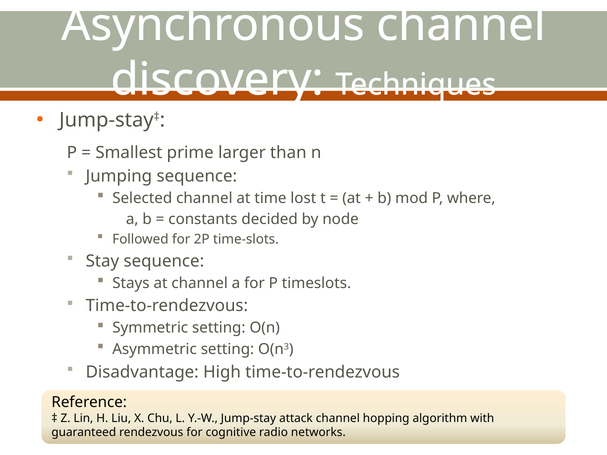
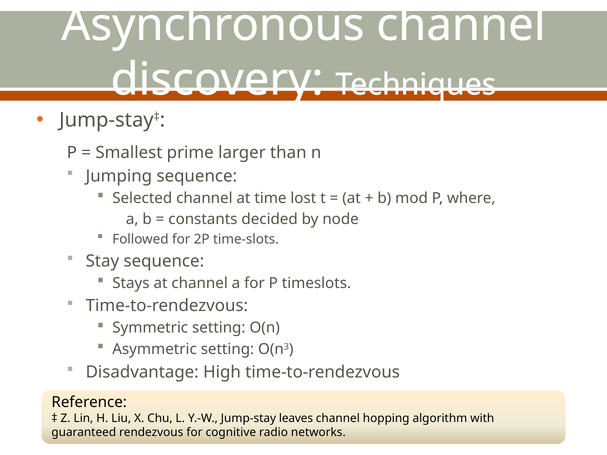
attack: attack -> leaves (296, 419)
